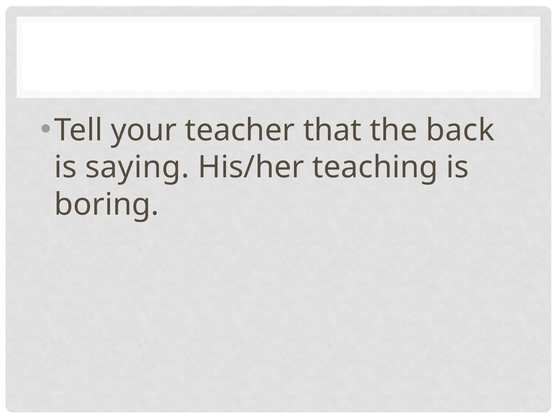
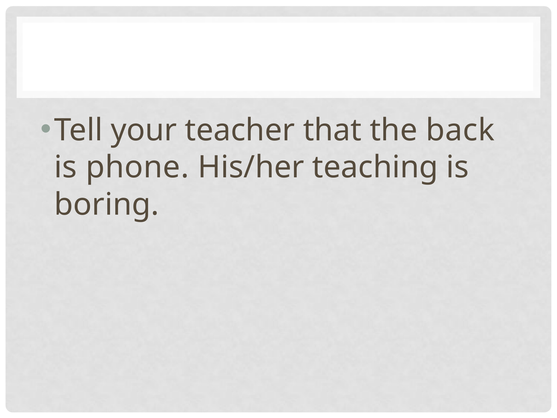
saying: saying -> phone (137, 167)
